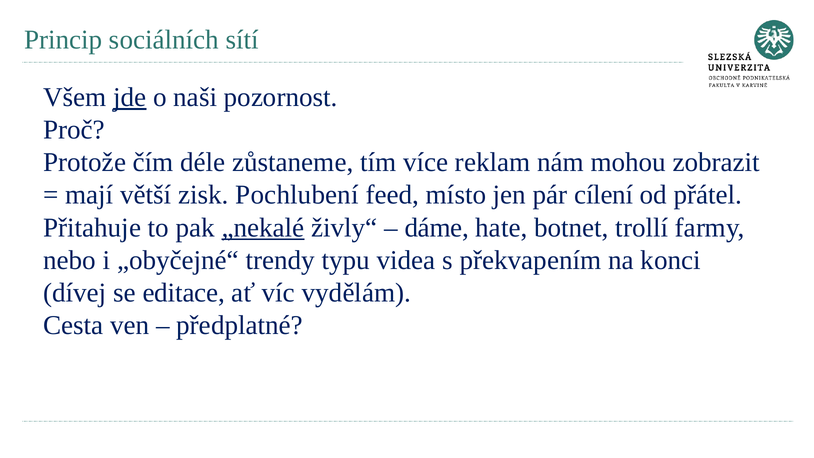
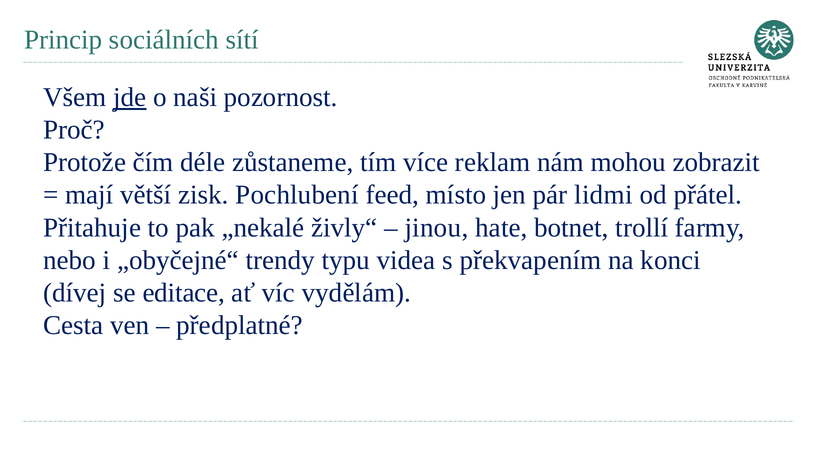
cílení: cílení -> lidmi (604, 195)
„nekalé underline: present -> none (263, 228)
dáme: dáme -> jinou (437, 228)
